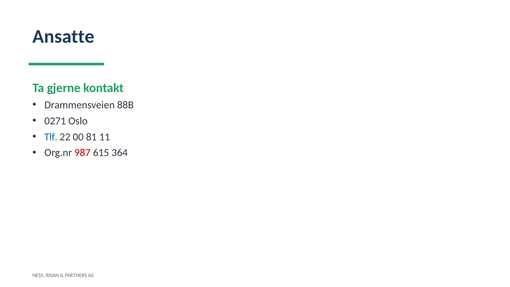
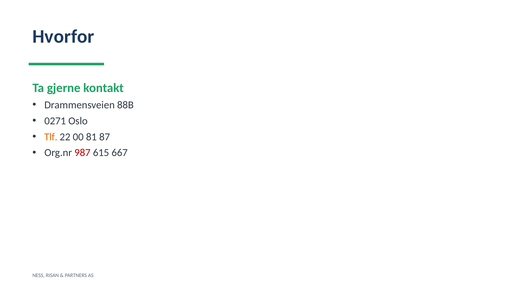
Ansatte: Ansatte -> Hvorfor (63, 36)
Tlf colour: blue -> orange (51, 137)
11: 11 -> 87 (105, 137)
364: 364 -> 667 (120, 153)
